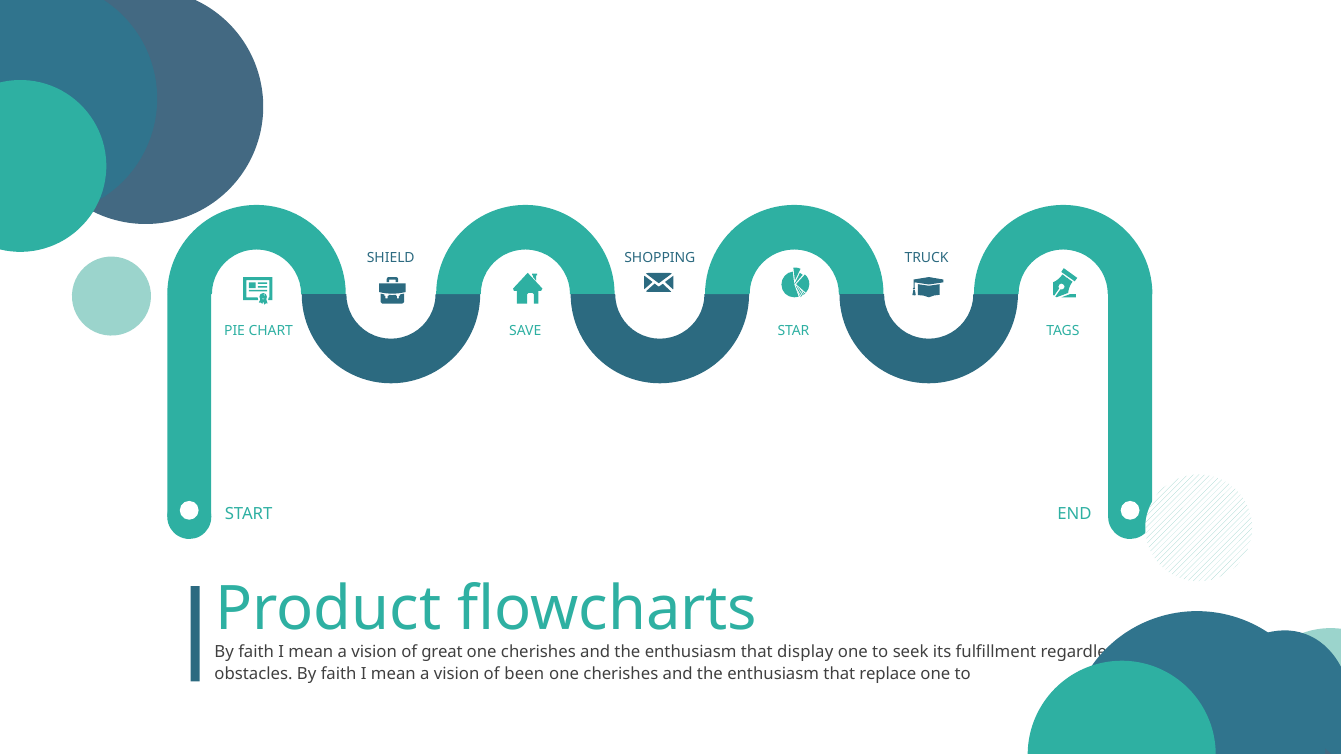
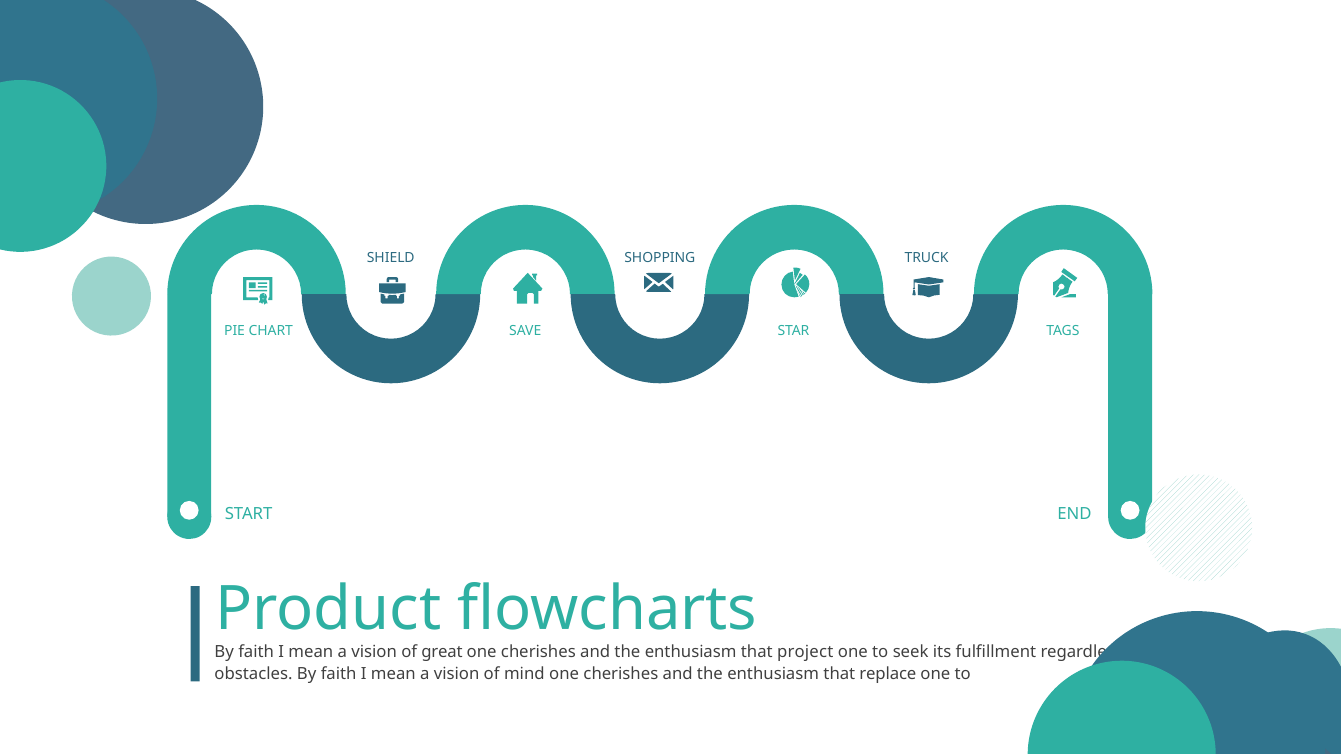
display: display -> project (805, 652)
been: been -> mind (524, 675)
